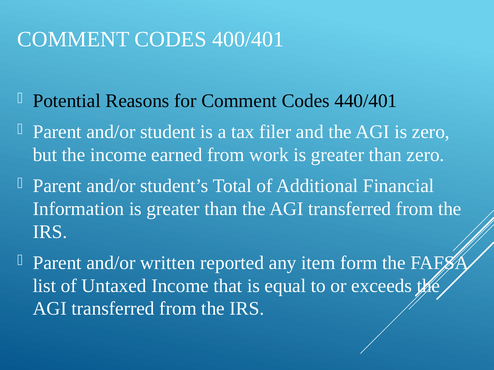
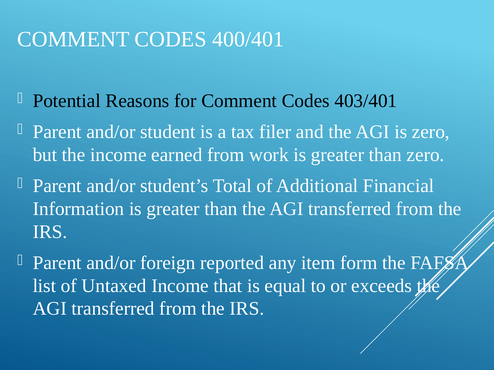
440/401: 440/401 -> 403/401 (366, 101)
written: written -> foreign (168, 263)
